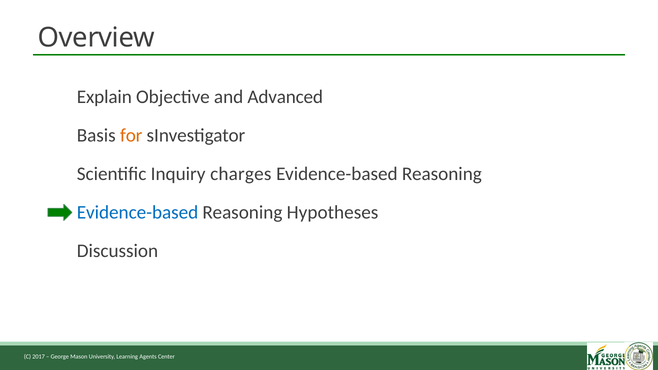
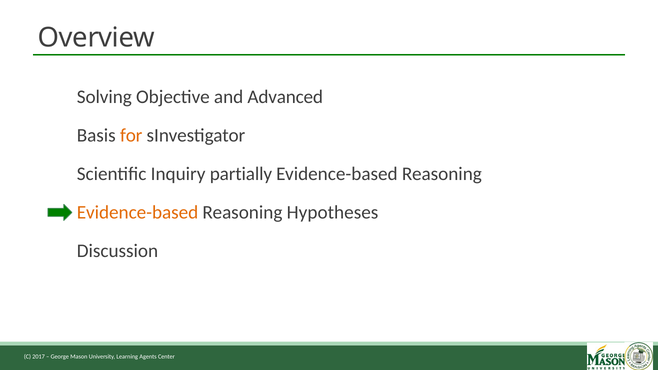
Explain: Explain -> Solving (104, 97)
charges: charges -> partially (241, 174)
Evidence-based colour: blue -> orange (138, 213)
